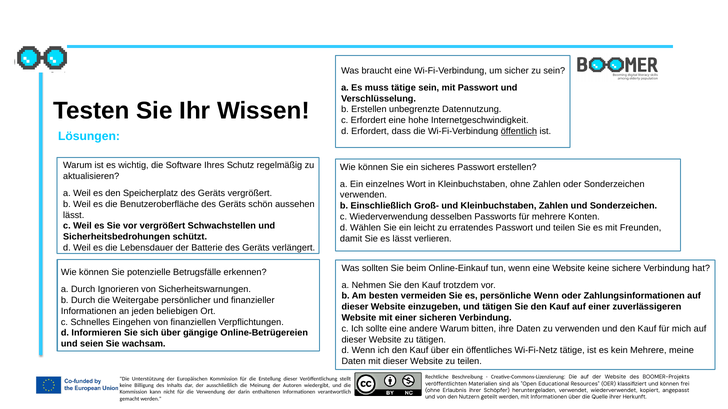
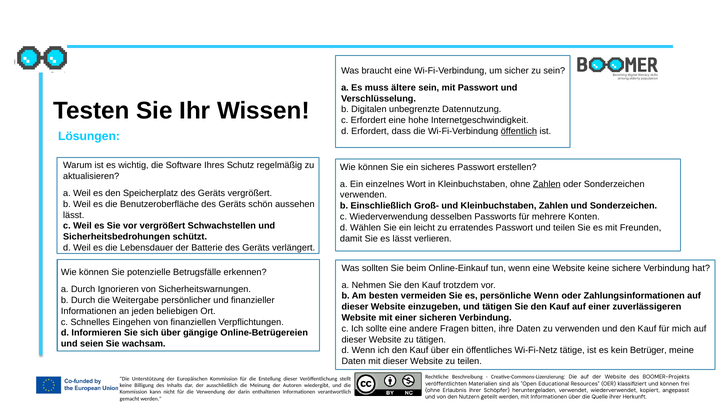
muss tätige: tätige -> ältere (403, 88)
b Erstellen: Erstellen -> Digitalen (369, 110)
Zahlen underline: none -> present (547, 184)
andere Warum: Warum -> Fragen (454, 329)
kein Mehrere: Mehrere -> Betrüger (648, 351)
